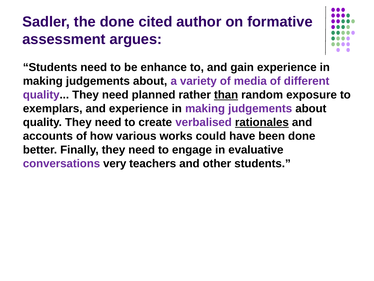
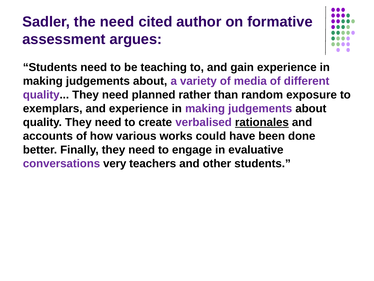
the done: done -> need (117, 22)
enhance: enhance -> teaching (164, 67)
than underline: present -> none (226, 95)
